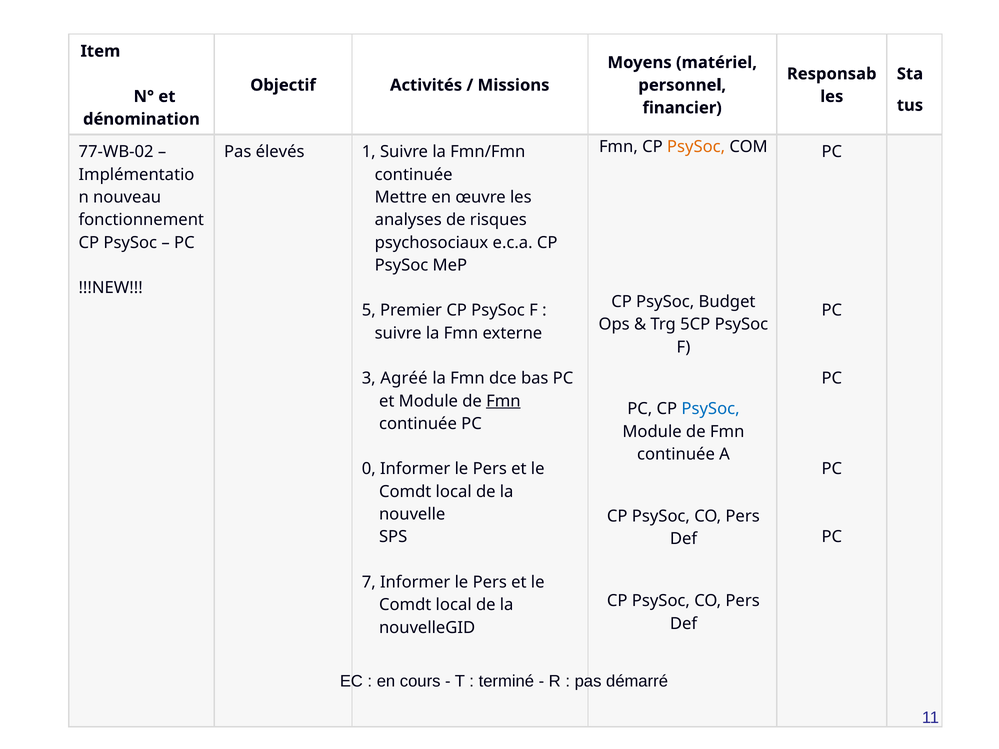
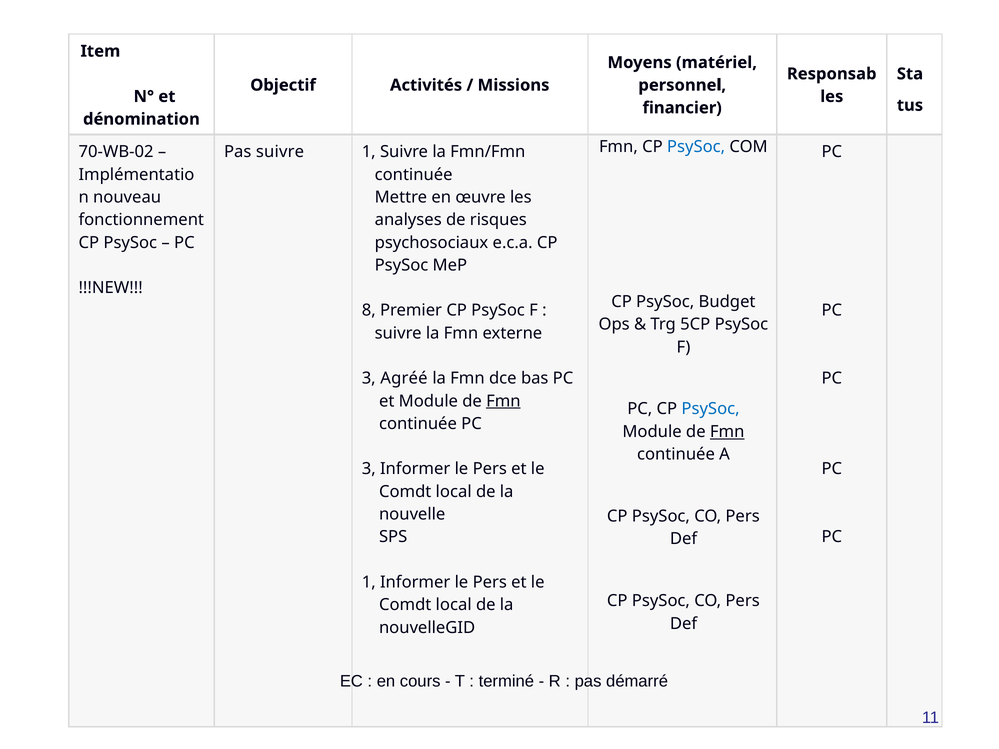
PsySoc colour: orange -> blue (696, 147)
77-WB-02: 77-WB-02 -> 70-WB-02 (116, 152)
Pas élevés: élevés -> suivre (280, 152)
5: 5 -> 8 (369, 311)
Fmn underline: none -> present (727, 432)
0: 0 -> 3 (369, 469)
7: 7 -> 1 (369, 582)
